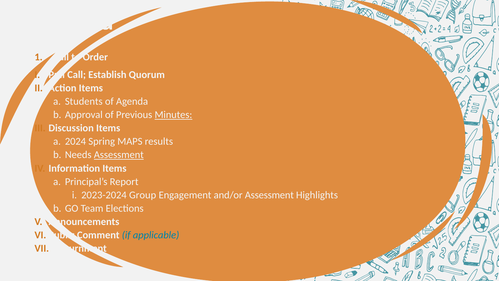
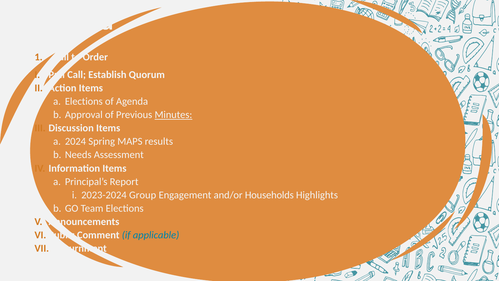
Students: Students -> Elections (84, 101)
Assessment underline: present -> none (119, 155)
and/or Assessment: Assessment -> Households (269, 195)
